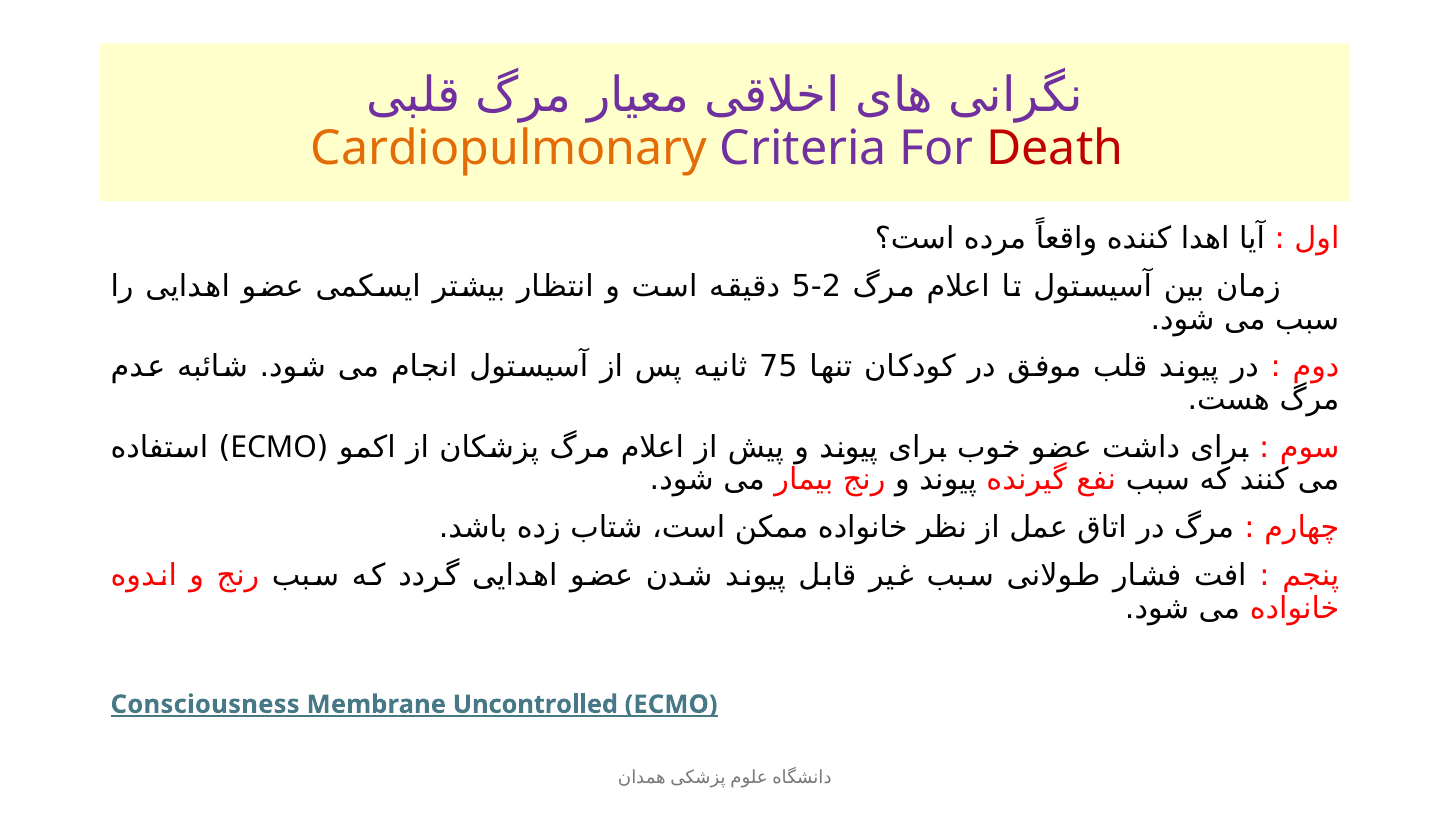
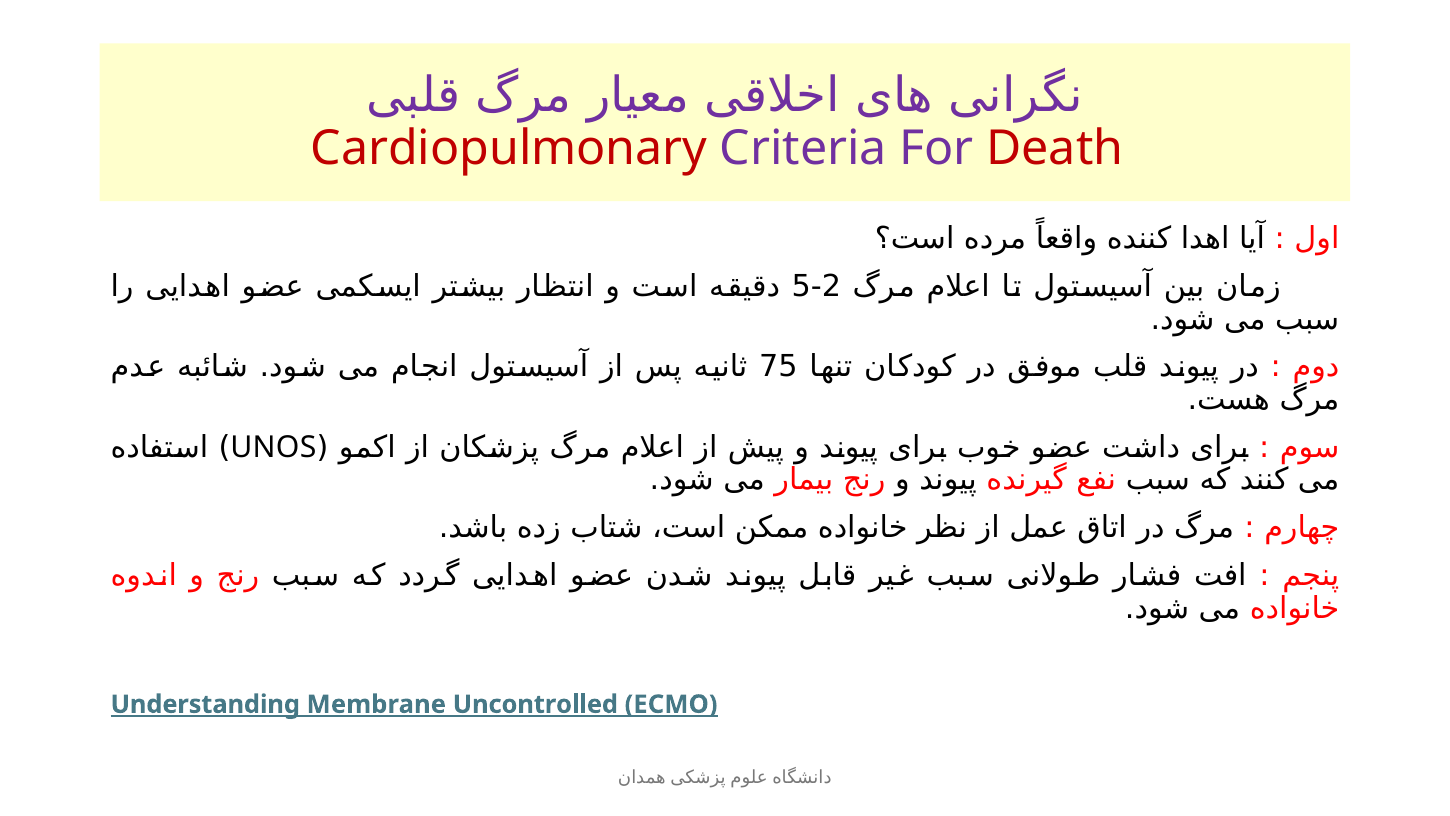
Cardiopulmonary colour: orange -> red (509, 148)
ECMO: ECMO -> UNOS (273, 447)
Consciousness: Consciousness -> Understanding (205, 704)
